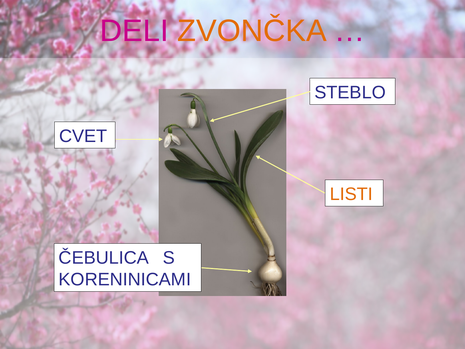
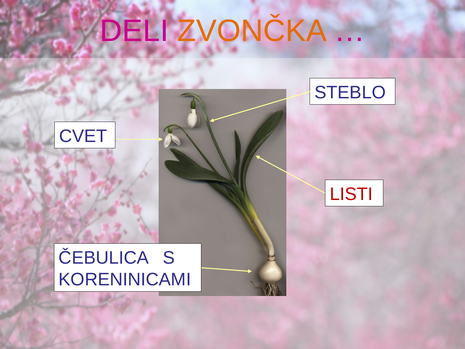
LISTI colour: orange -> red (351, 194)
